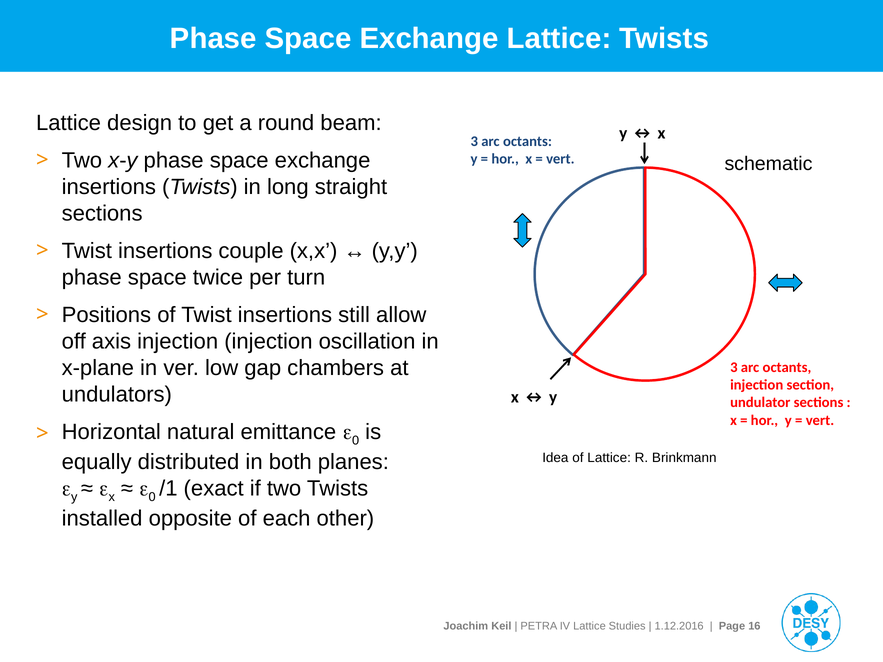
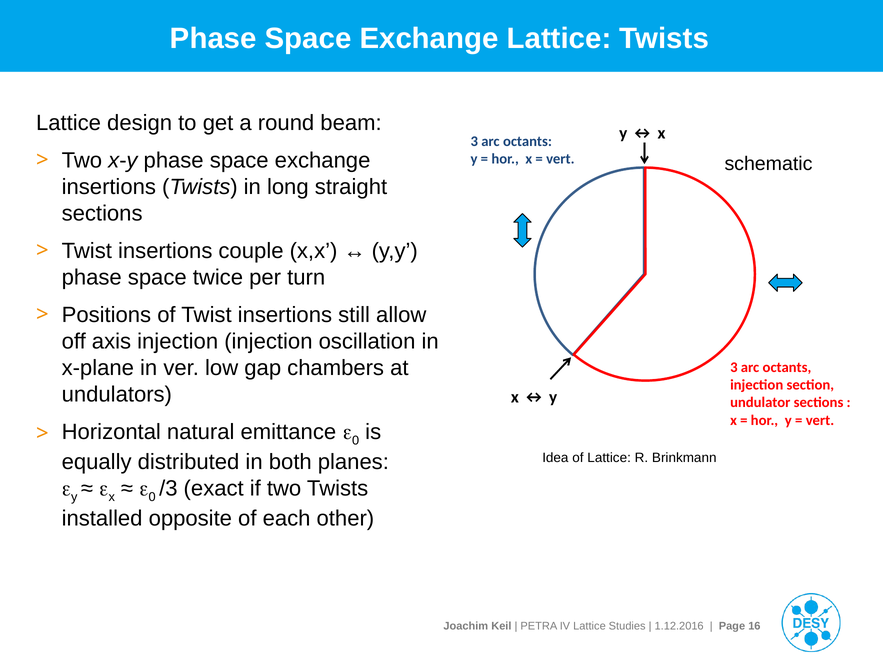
/1: /1 -> /3 (168, 489)
